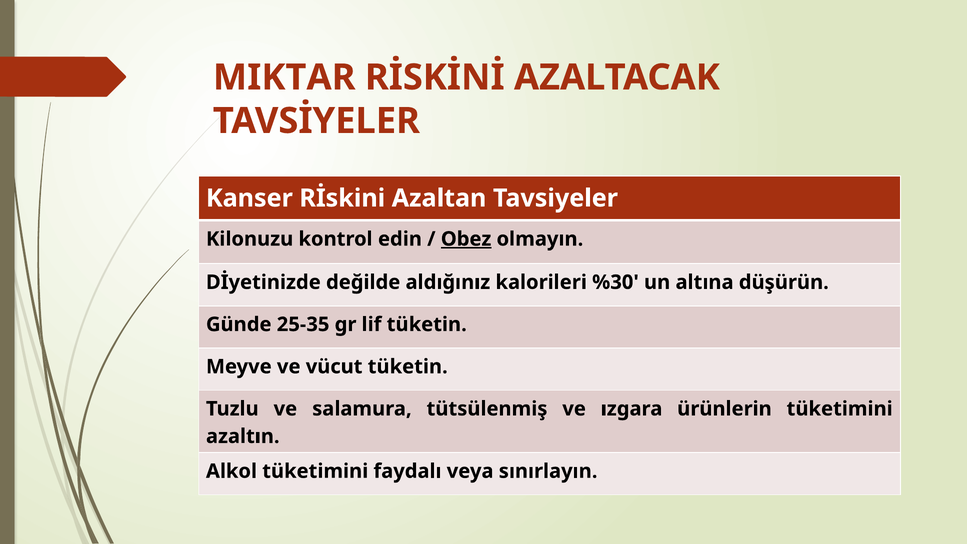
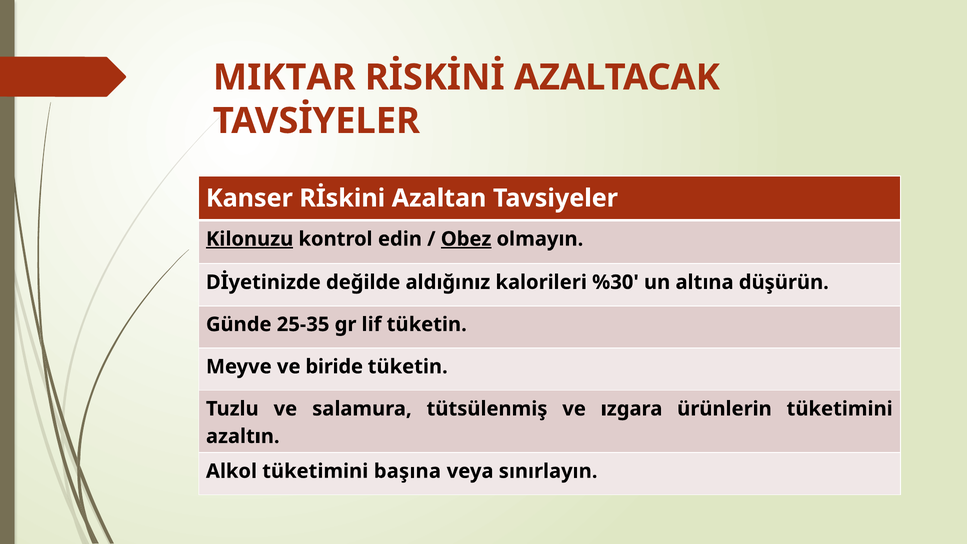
Kilonuzu underline: none -> present (250, 239)
vücut: vücut -> biride (334, 367)
faydalı: faydalı -> başına (407, 471)
